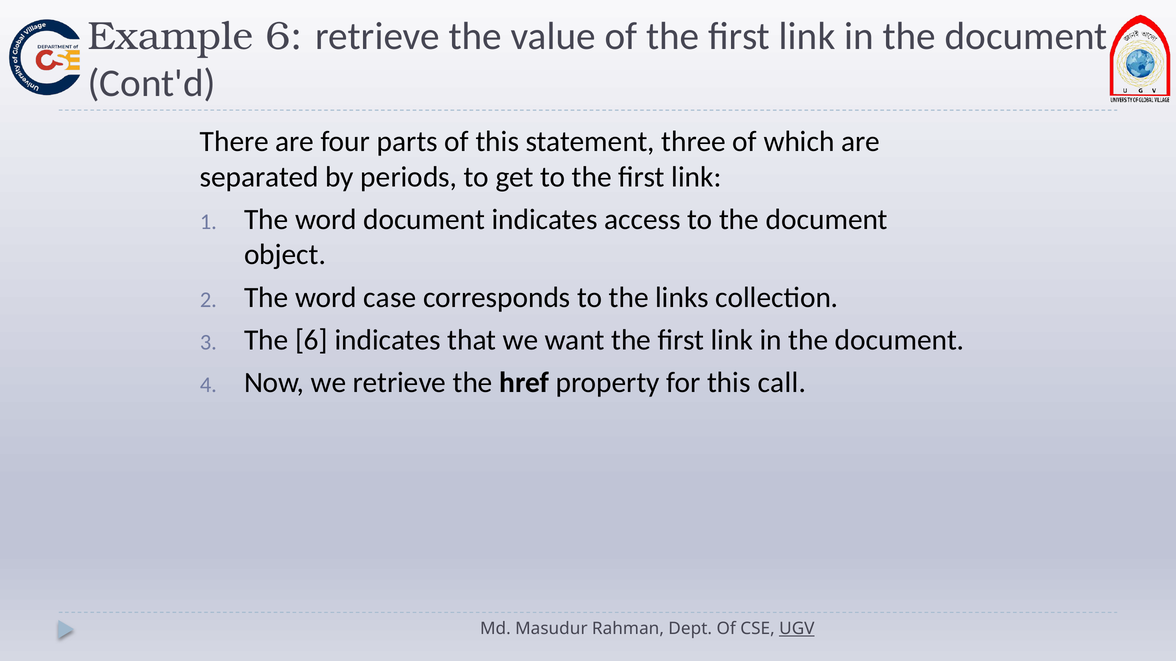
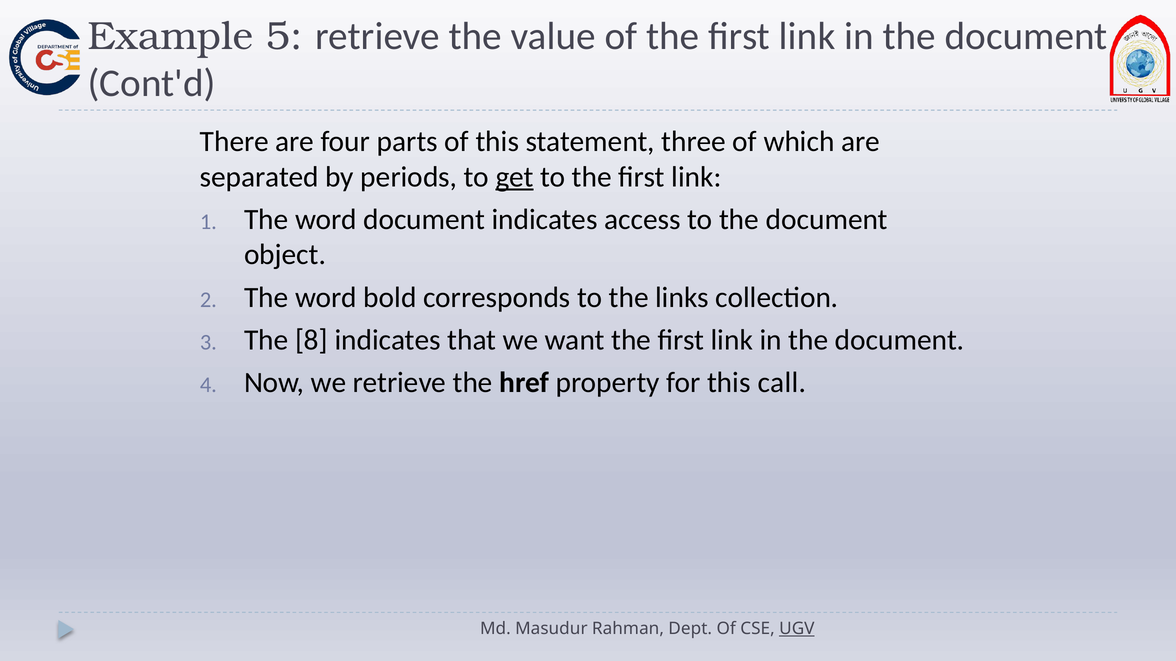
Example 6: 6 -> 5 (284, 36)
get underline: none -> present (515, 177)
case: case -> bold (390, 298)
The 6: 6 -> 8 (311, 340)
